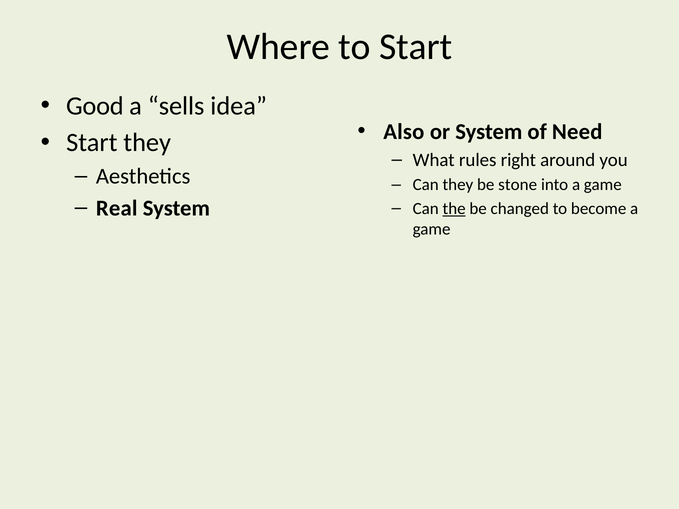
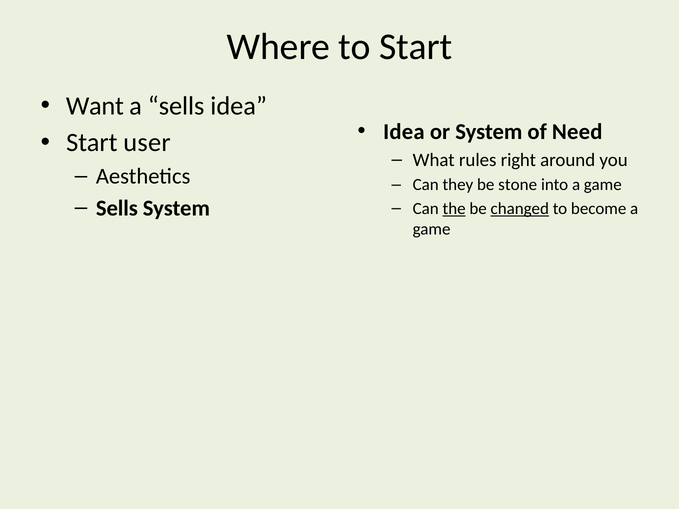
Good: Good -> Want (95, 106)
Also: Also -> Idea (404, 132)
Start they: they -> user (147, 143)
Real: Real -> Sells (117, 208)
changed underline: none -> present (520, 209)
